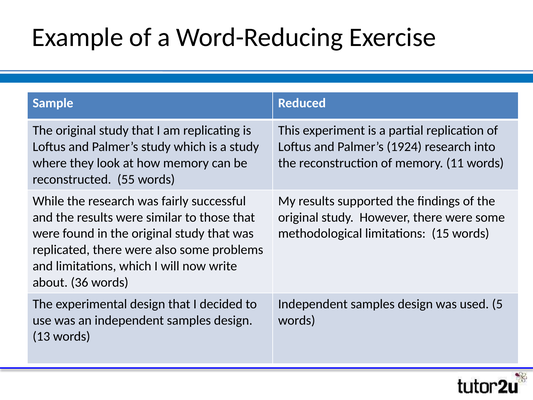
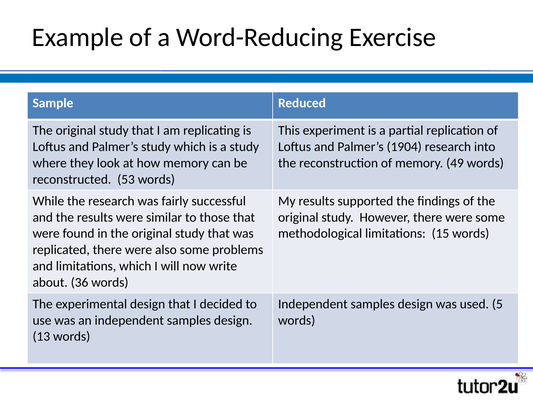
1924: 1924 -> 1904 (404, 147)
11: 11 -> 49 (455, 163)
55: 55 -> 53 (126, 179)
